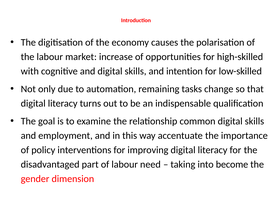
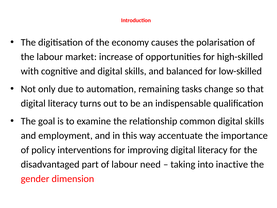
intention: intention -> balanced (184, 71)
become: become -> inactive (232, 164)
